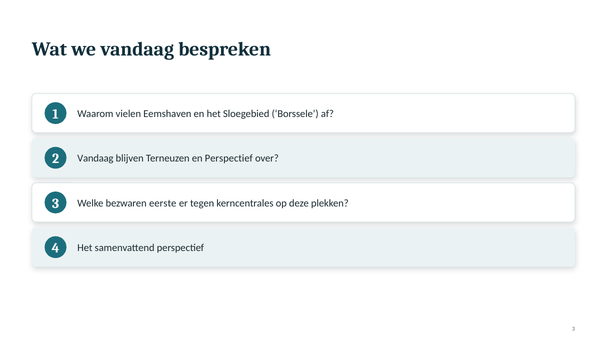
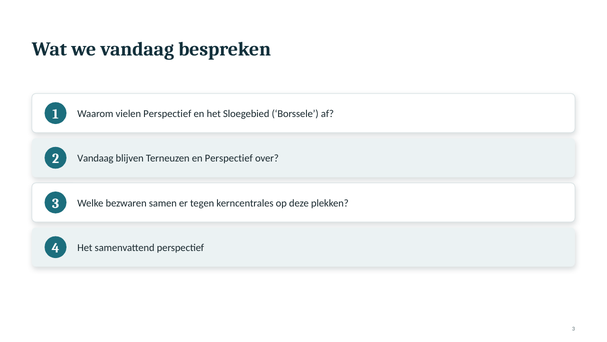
vielen Eemshaven: Eemshaven -> Perspectief (167, 114)
eerste: eerste -> samen (163, 203)
